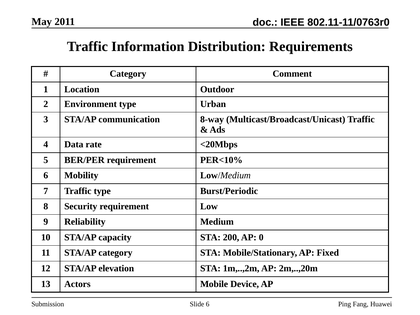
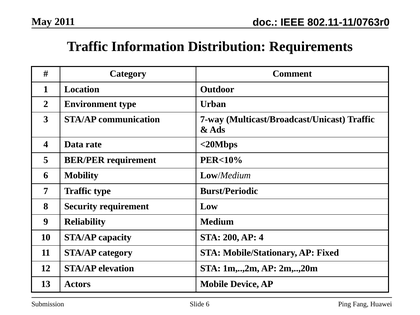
8-way: 8-way -> 7-way (212, 119)
AP 0: 0 -> 4 (261, 237)
